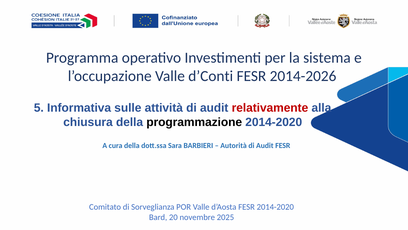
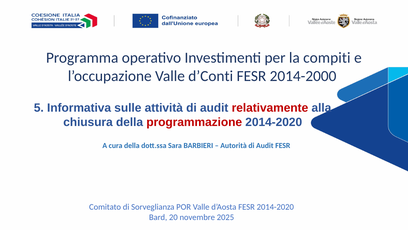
sistema: sistema -> compiti (327, 58)
2014-2026: 2014-2026 -> 2014-2000 (303, 76)
programmazione colour: black -> red (194, 122)
